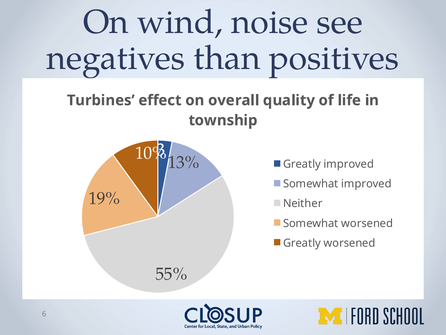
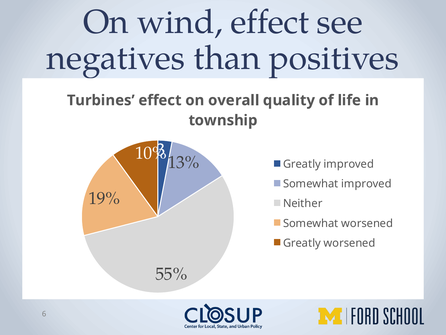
wind noise: noise -> effect (270, 22)
